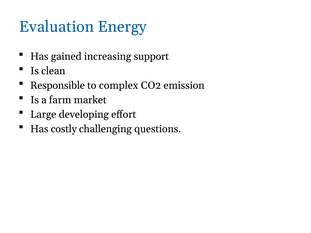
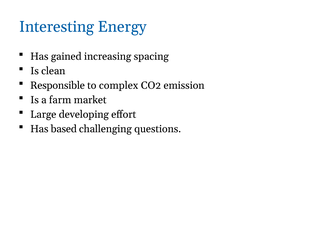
Evaluation: Evaluation -> Interesting (57, 27)
support: support -> spacing (151, 57)
costly: costly -> based (64, 129)
